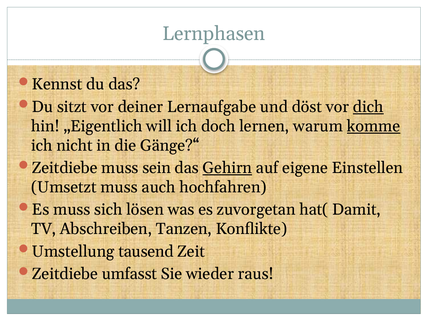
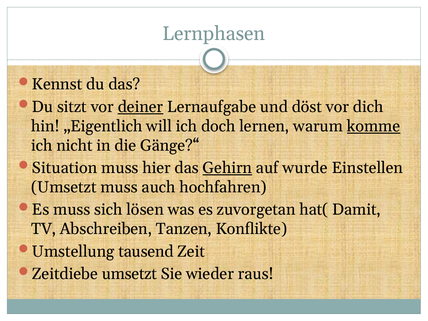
deiner underline: none -> present (140, 107)
dich underline: present -> none (368, 107)
Zeitdiebe: Zeitdiebe -> Situation (65, 168)
sein: sein -> hier (157, 168)
eigene: eigene -> wurde (305, 168)
Zeitdiebe umfasst: umfasst -> umsetzt (129, 274)
